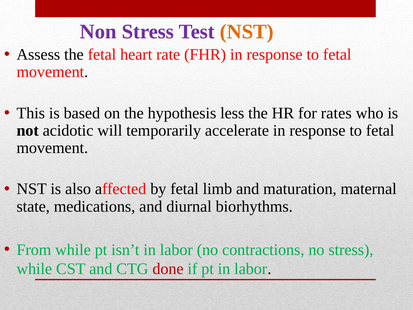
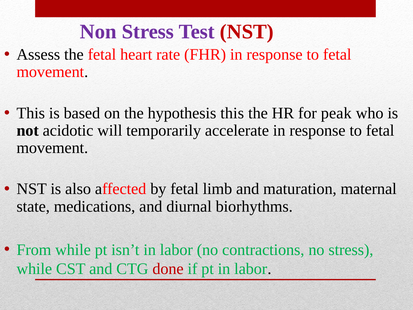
NST colour: orange -> red (247, 31)
hypothesis less: less -> this (232, 113)
rates: rates -> peak (336, 113)
